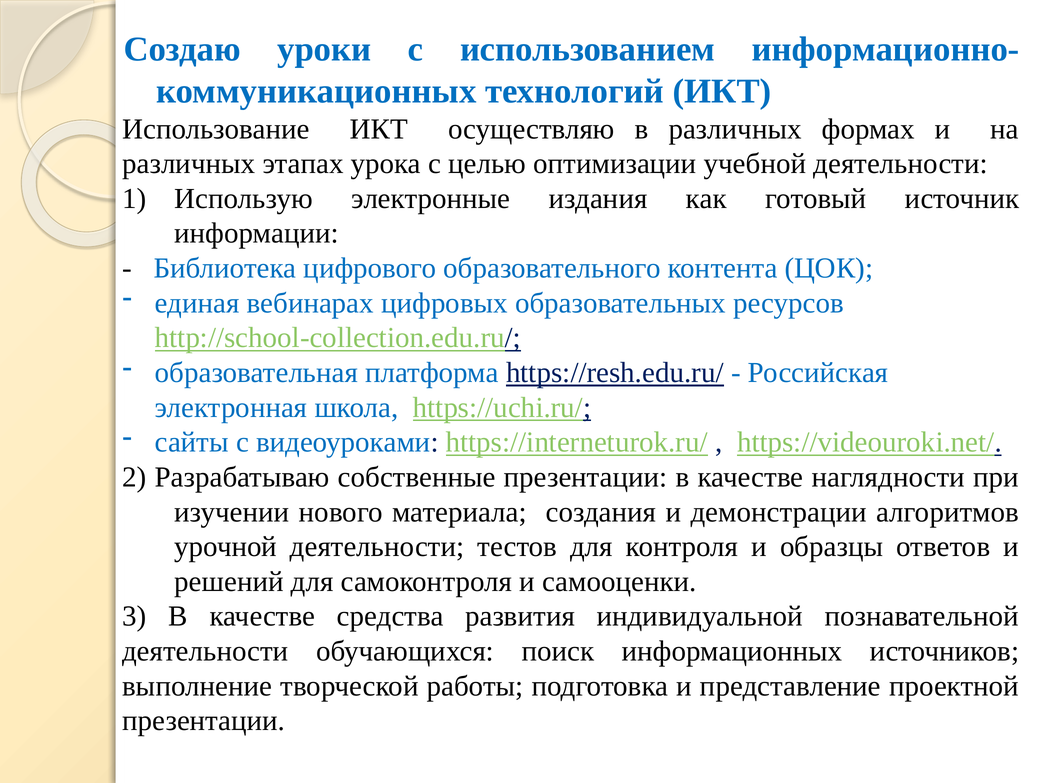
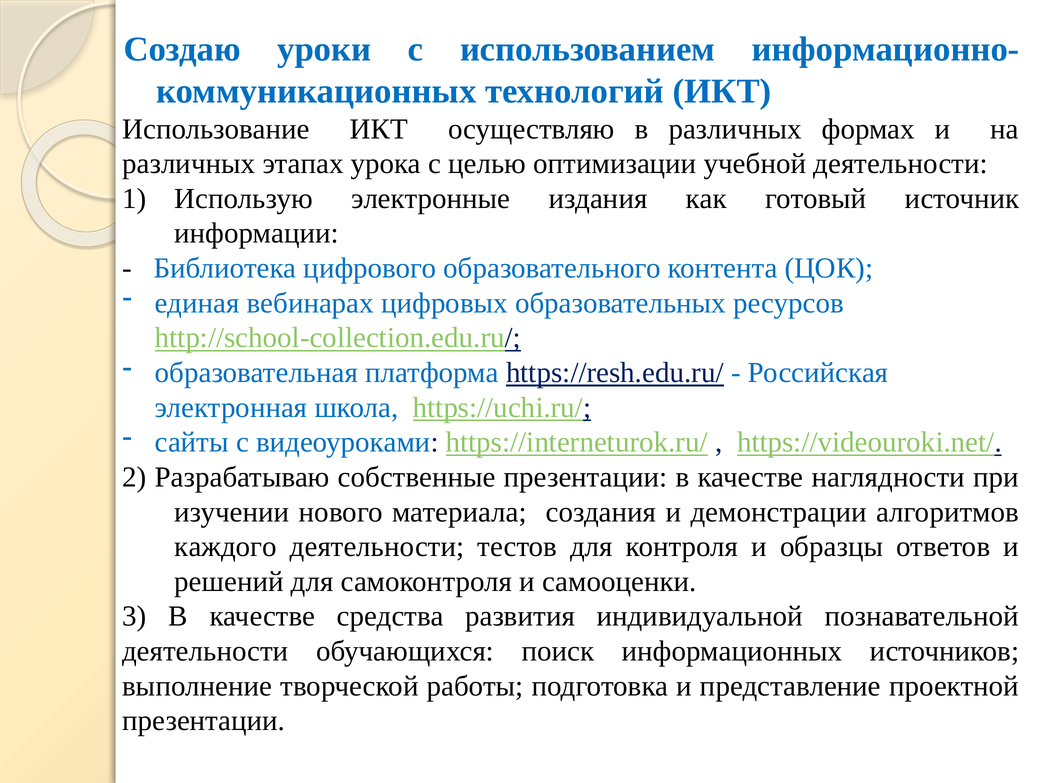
урочной: урочной -> каждого (226, 547)
